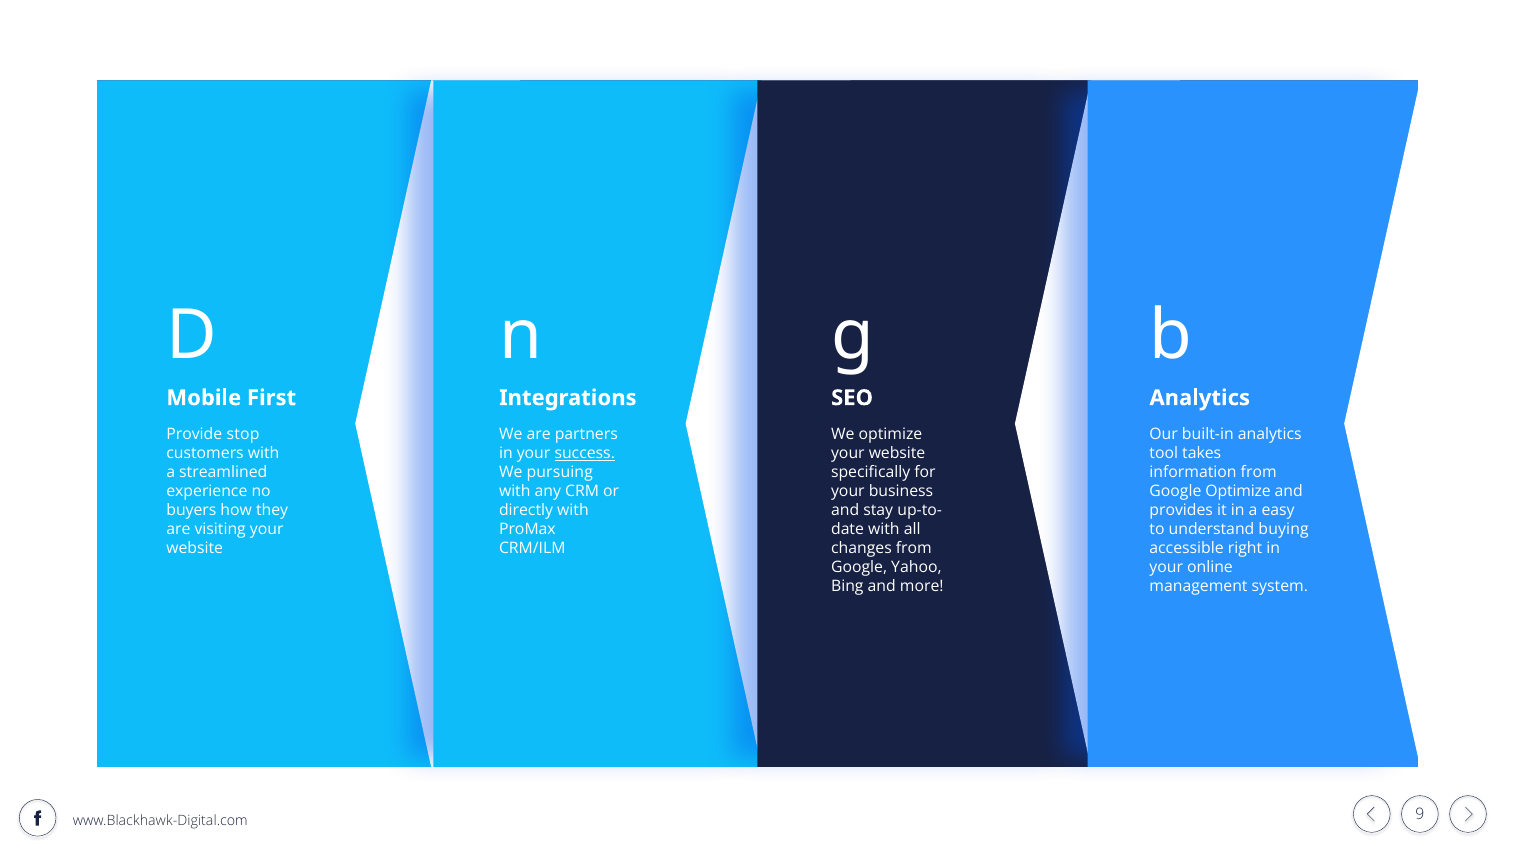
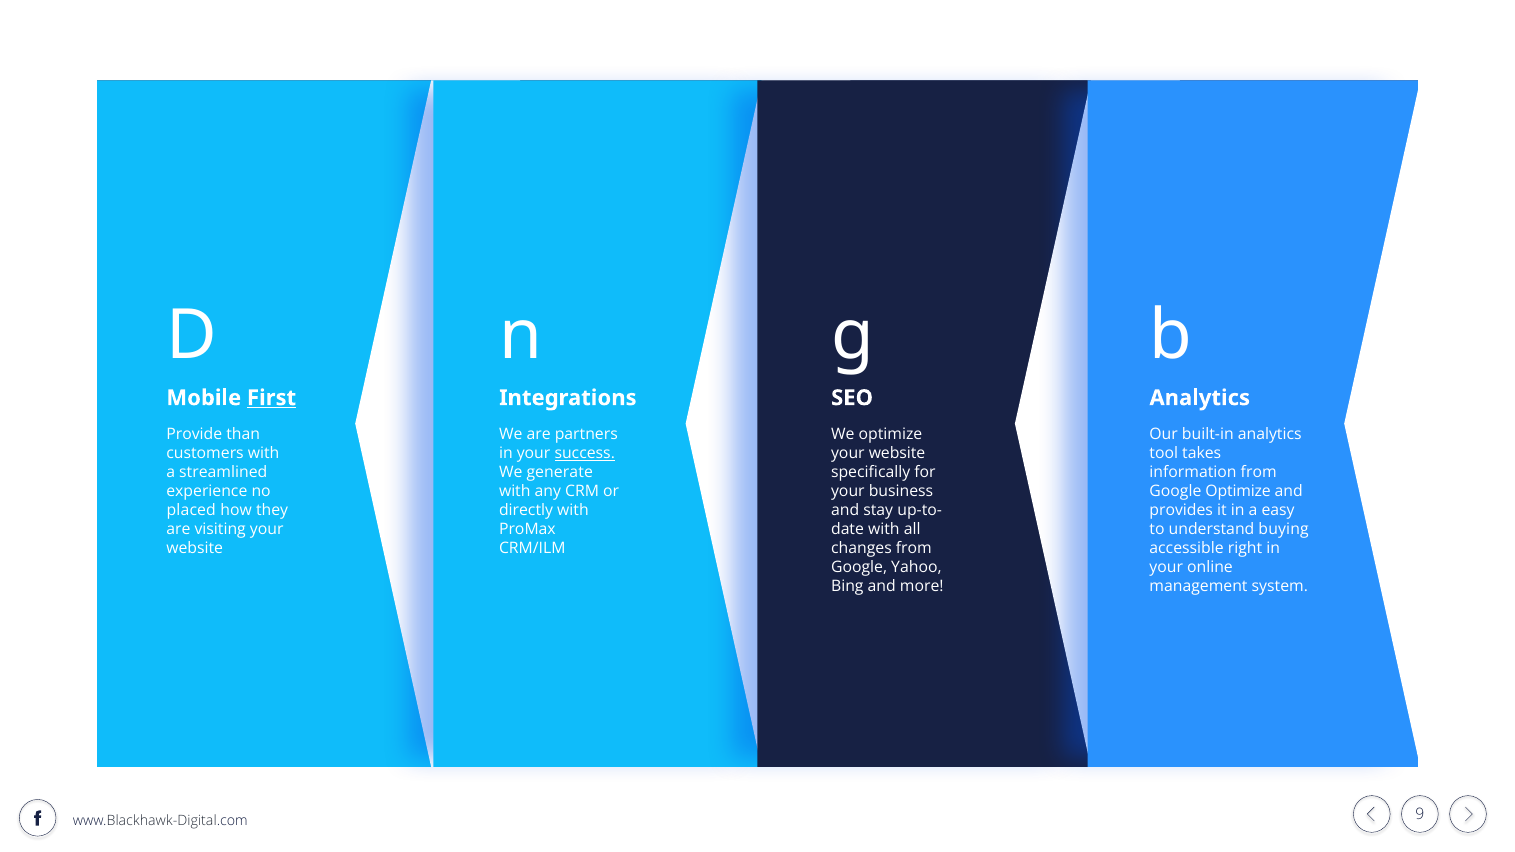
First underline: none -> present (272, 398)
stop: stop -> than (243, 435)
pursuing: pursuing -> generate (560, 472)
buyers: buyers -> placed (191, 510)
